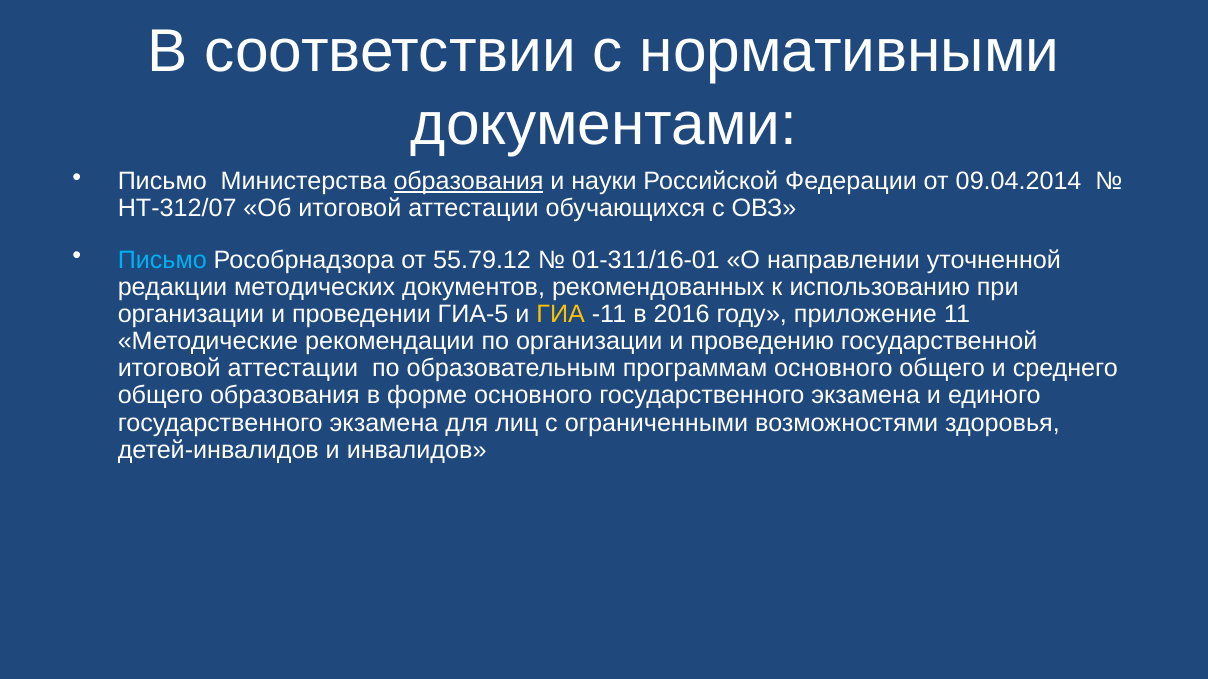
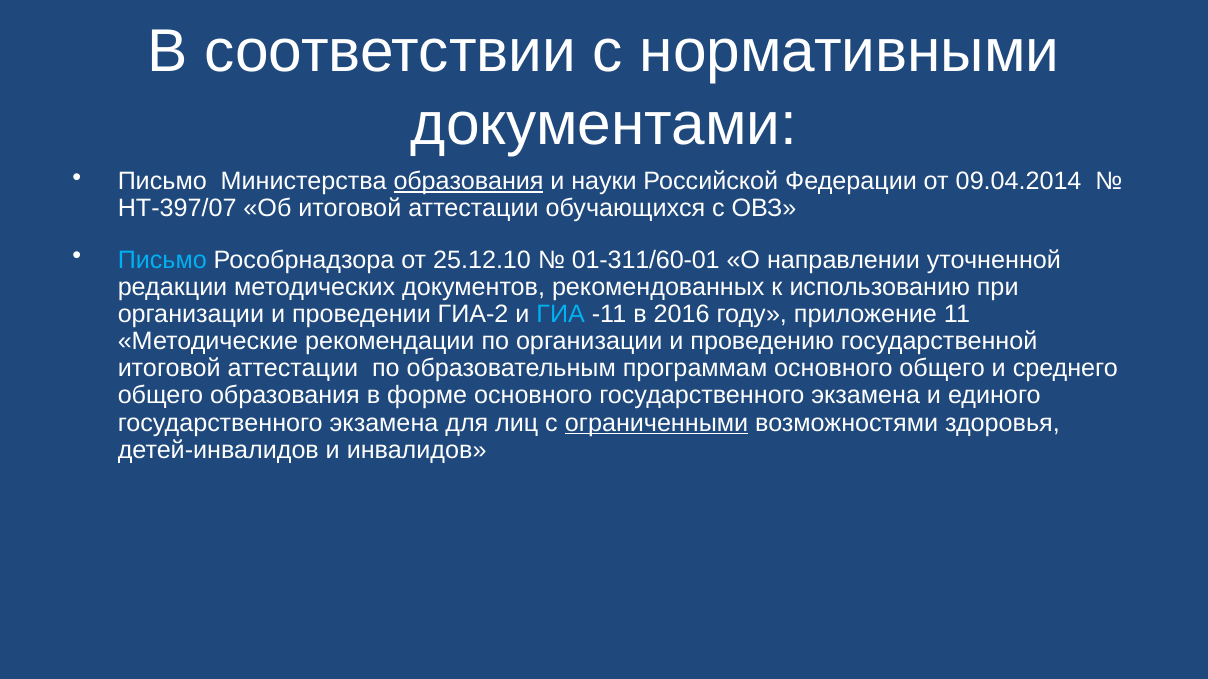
НТ-312/07: НТ-312/07 -> НТ-397/07 (177, 209)
55.79.12: 55.79.12 -> 25.12.10 (482, 260)
01-311/16-01: 01-311/16-01 -> 01-311/60-01 (646, 260)
ГИА-5: ГИА-5 -> ГИА-2 (473, 314)
ГИА colour: yellow -> light blue (561, 314)
ограниченными underline: none -> present (657, 423)
